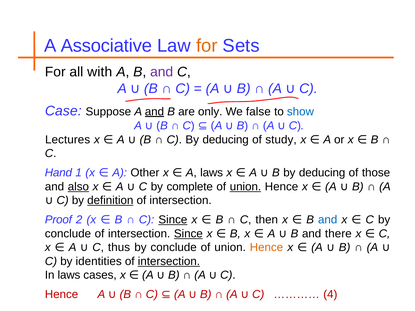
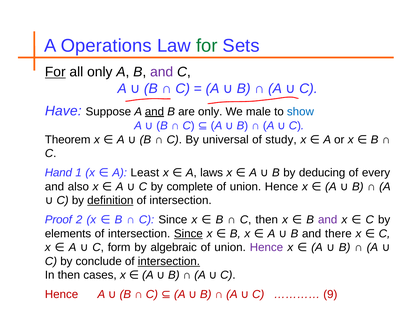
Associative: Associative -> Operations (106, 46)
for colour: orange -> green (207, 46)
For underline: none -> present (55, 72)
all with: with -> only (100, 72)
Case: Case -> Have (63, 111)
false: false -> male (258, 112)
Lectures: Lectures -> Theorem (68, 140)
C By deducing: deducing -> universal (226, 140)
Other: Other -> Least (145, 173)
those: those -> every (376, 173)
also underline: present -> none (78, 187)
union underline: present -> none (245, 187)
Since underline: present -> none (173, 220)
and colour: blue -> purple (328, 220)
conclude: conclude -> elements (68, 234)
thus: thus -> form (119, 248)
conclude: conclude -> algebraic (174, 248)
Hence colour: orange -> purple (266, 248)
identities: identities -> conclude (99, 262)
In laws: laws -> then (69, 275)
4: 4 -> 9 (330, 295)
